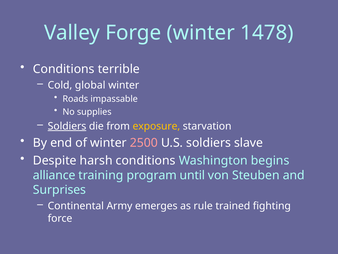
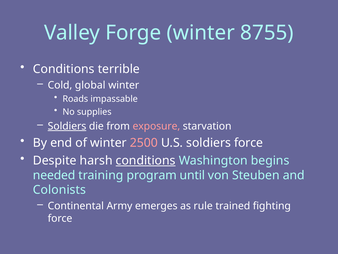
1478: 1478 -> 8755 (267, 33)
exposure colour: yellow -> pink (156, 126)
soldiers slave: slave -> force (249, 143)
conditions underline: none -> present (146, 160)
alliance: alliance -> needed (54, 175)
Surprises: Surprises -> Colonists (59, 190)
